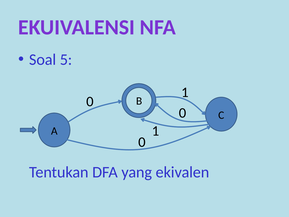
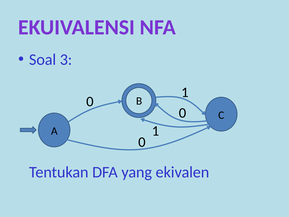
5: 5 -> 3 (66, 60)
